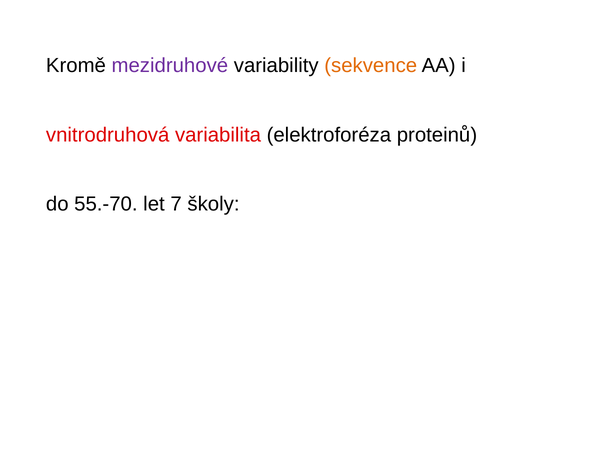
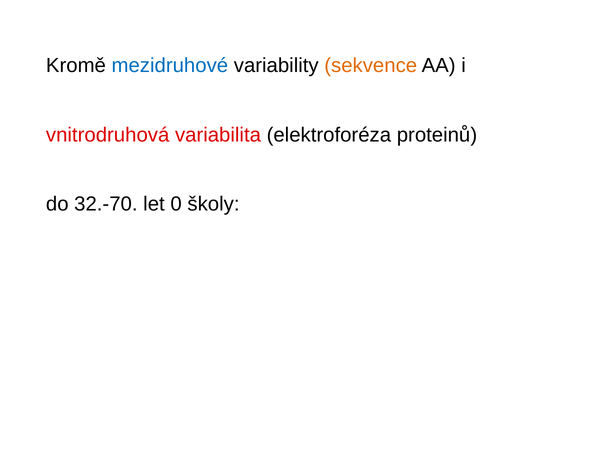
mezidruhové colour: purple -> blue (170, 66)
55.-70: 55.-70 -> 32.-70 (106, 204)
7: 7 -> 0 (176, 204)
